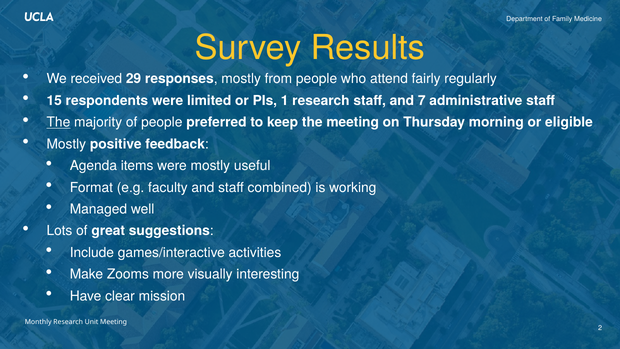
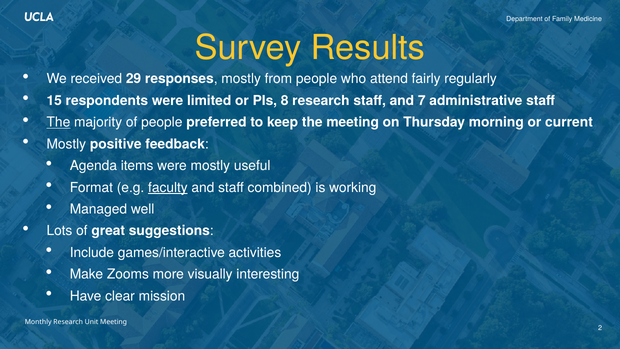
1: 1 -> 8 (285, 101)
eligible: eligible -> current (569, 122)
faculty underline: none -> present (168, 187)
